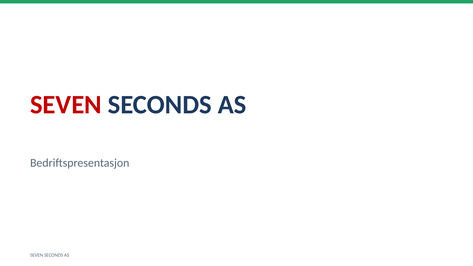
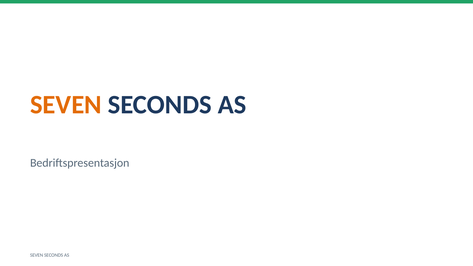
SEVEN colour: red -> orange (66, 105)
